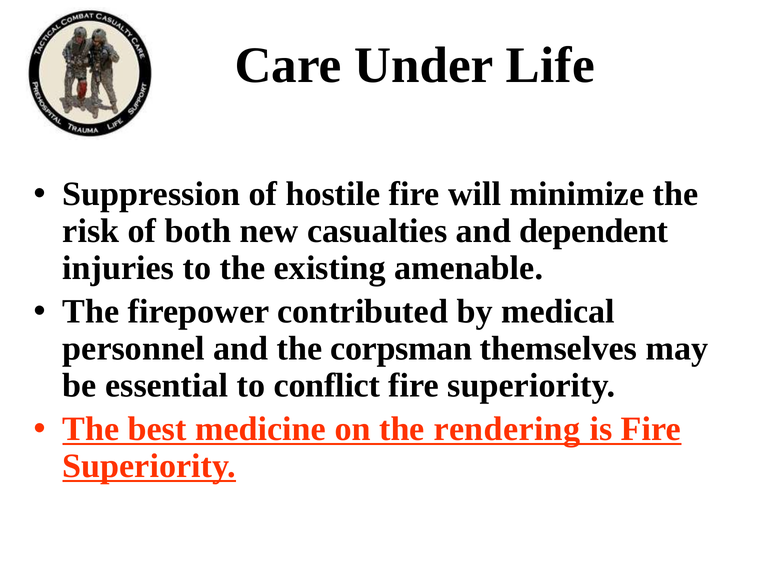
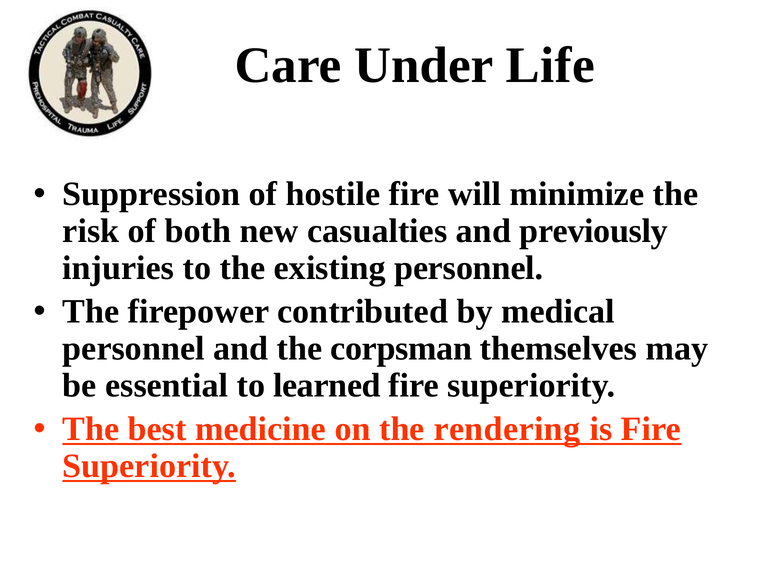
dependent: dependent -> previously (594, 231)
existing amenable: amenable -> personnel (469, 268)
conflict: conflict -> learned (327, 385)
